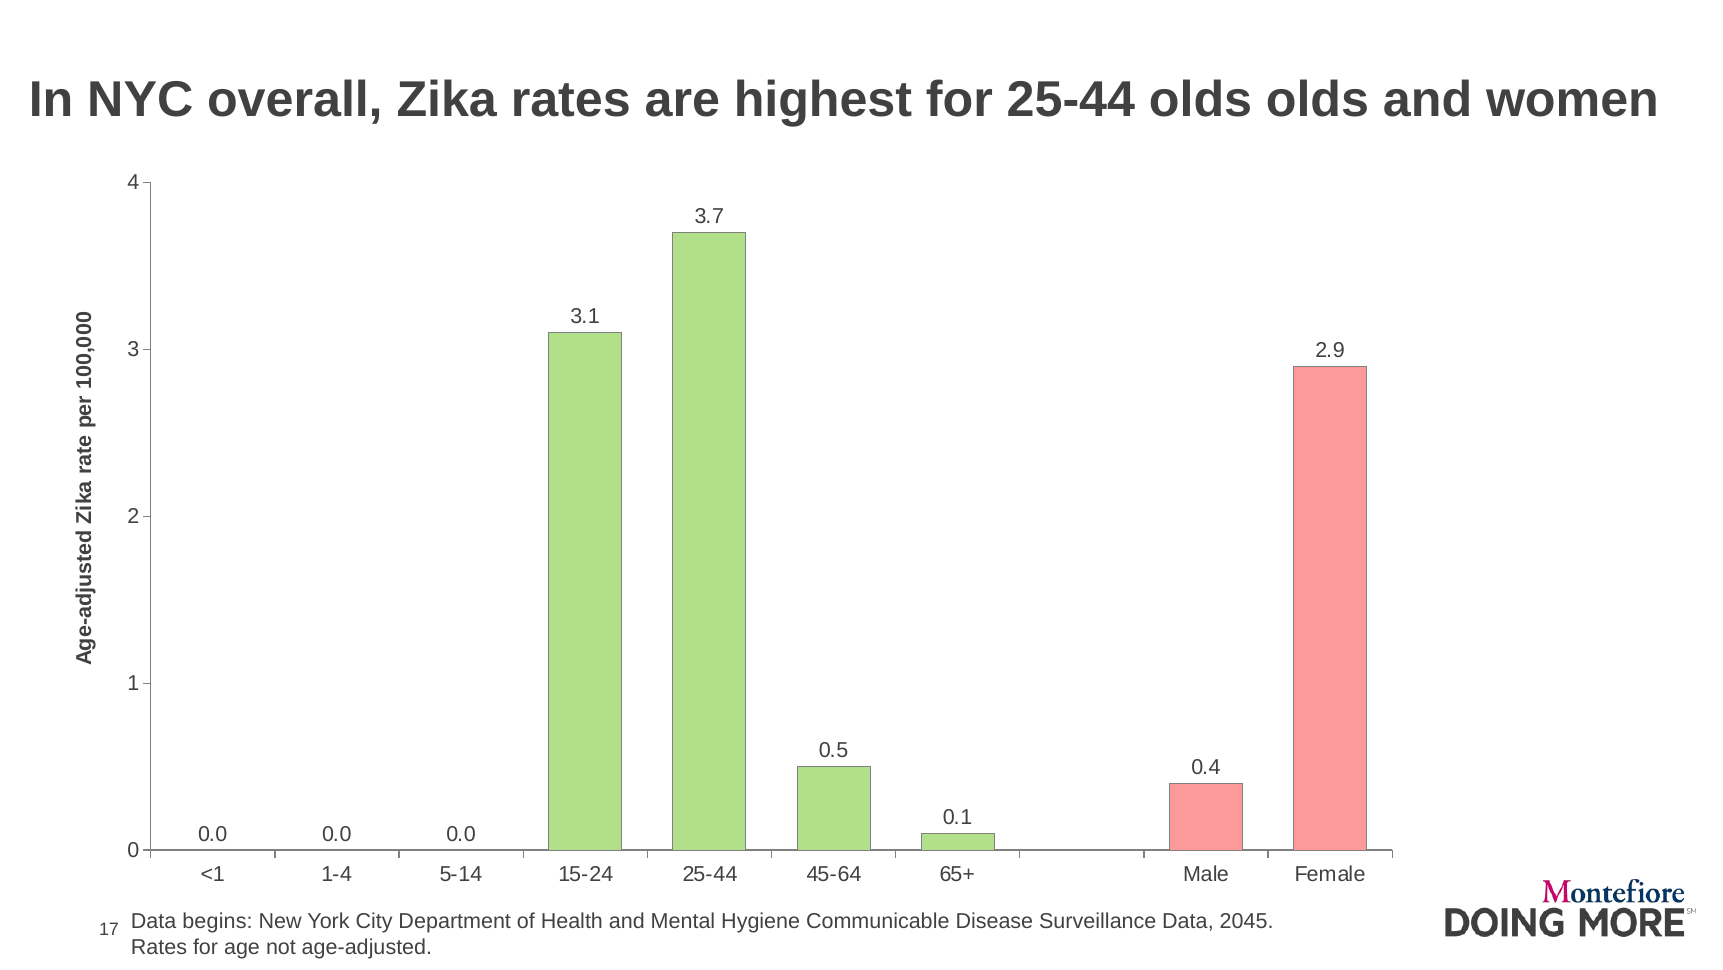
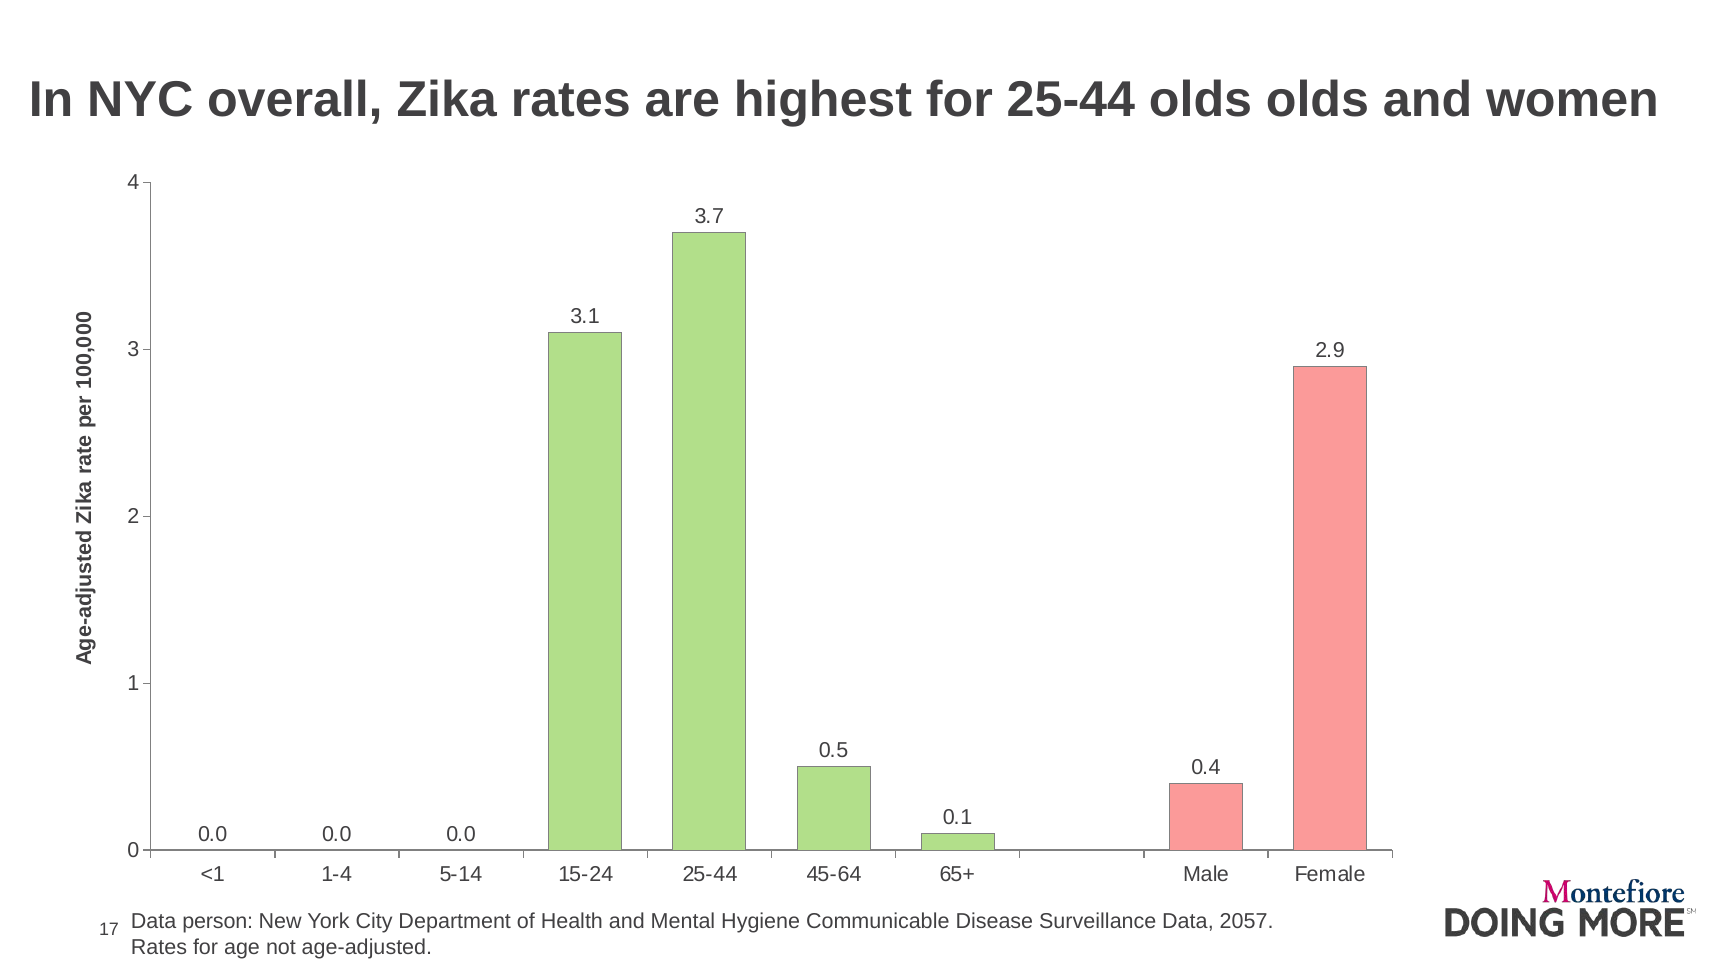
begins: begins -> person (218, 921)
2045: 2045 -> 2057 (1247, 921)
